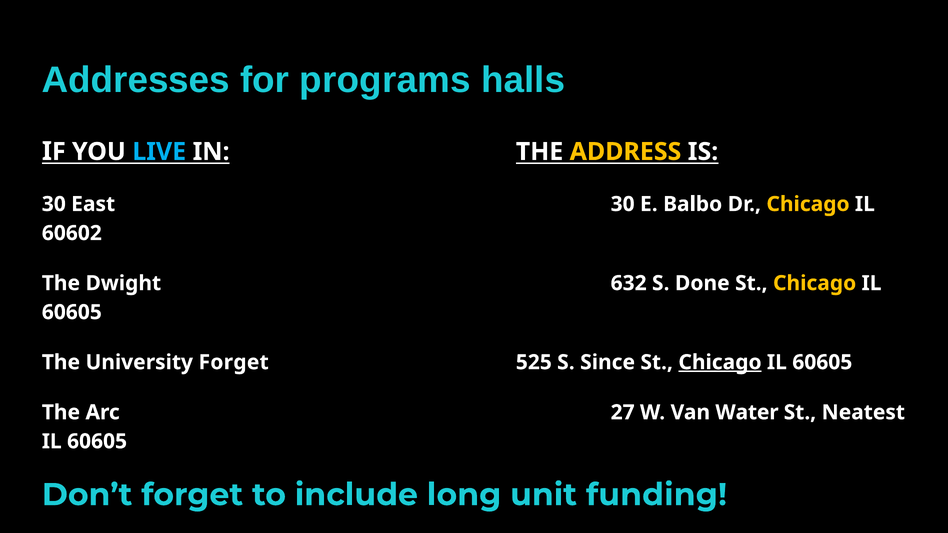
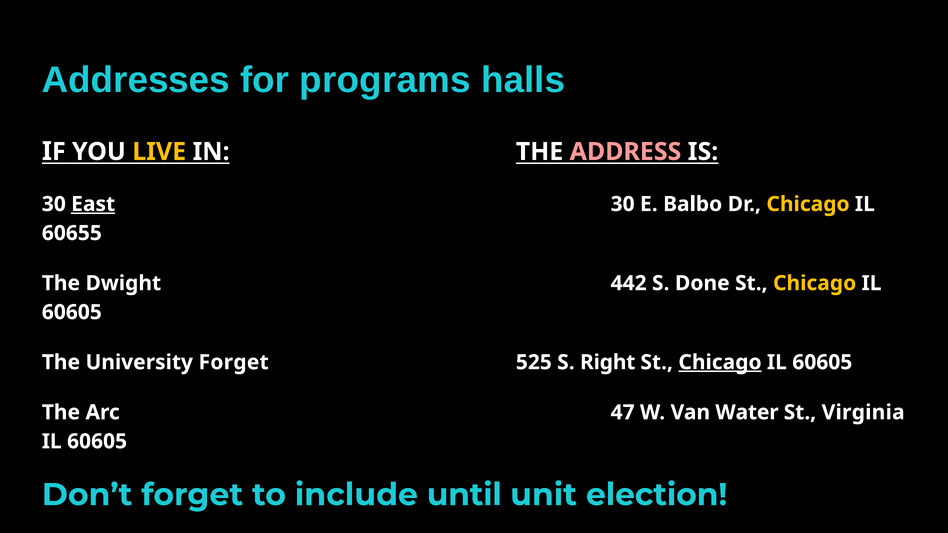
LIVE colour: light blue -> yellow (159, 152)
ADDRESS colour: yellow -> pink (625, 152)
East underline: none -> present (93, 204)
60602: 60602 -> 60655 (72, 233)
632: 632 -> 442 (629, 283)
Since: Since -> Right (608, 362)
27: 27 -> 47 (623, 413)
Neatest: Neatest -> Virginia (863, 413)
long: long -> until (464, 495)
funding: funding -> election (657, 495)
